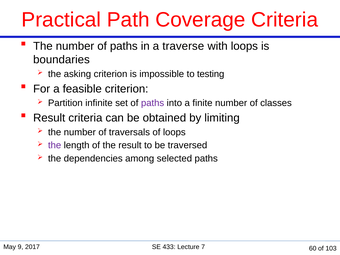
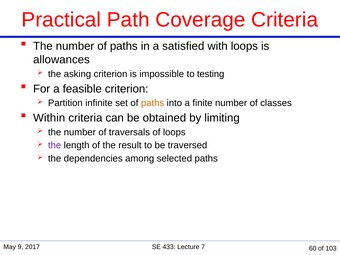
traverse: traverse -> satisfied (183, 46)
boundaries: boundaries -> allowances (61, 60)
paths colour: purple -> orange (153, 103)
Result: Result -> Within (49, 118)
